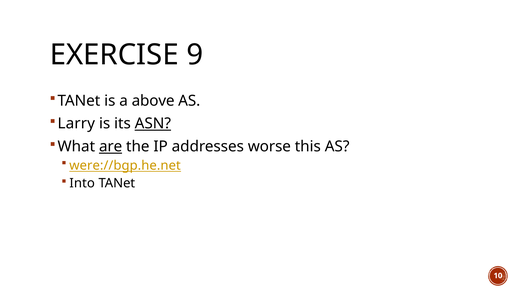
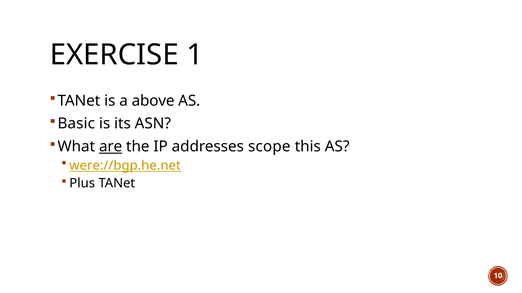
9: 9 -> 1 (195, 55)
Larry: Larry -> Basic (76, 124)
ASN underline: present -> none (153, 124)
worse: worse -> scope (269, 147)
Into: Into -> Plus (82, 184)
